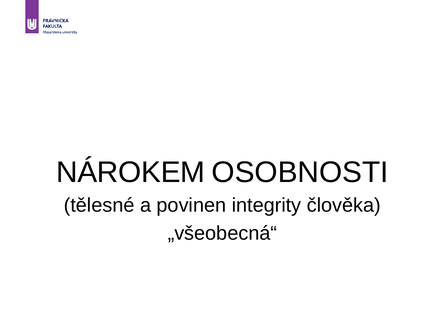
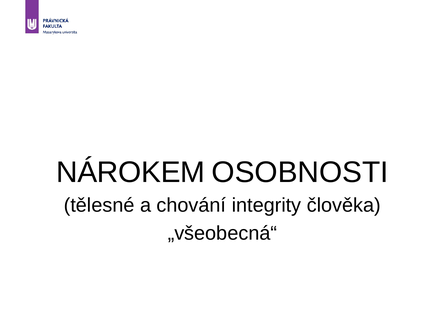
povinen: povinen -> chování (191, 206)
